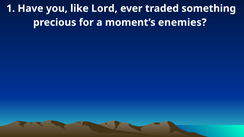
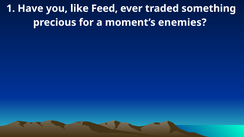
Lord: Lord -> Feed (105, 8)
